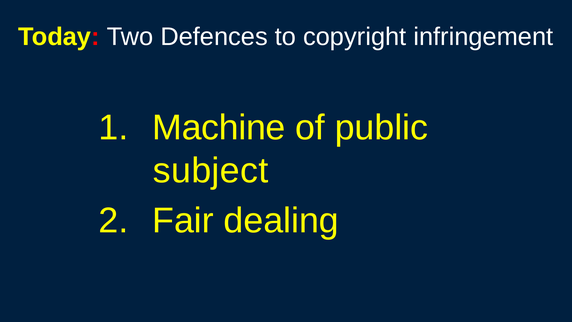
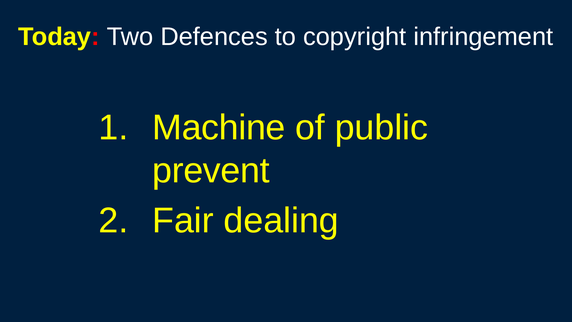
subject: subject -> prevent (211, 170)
